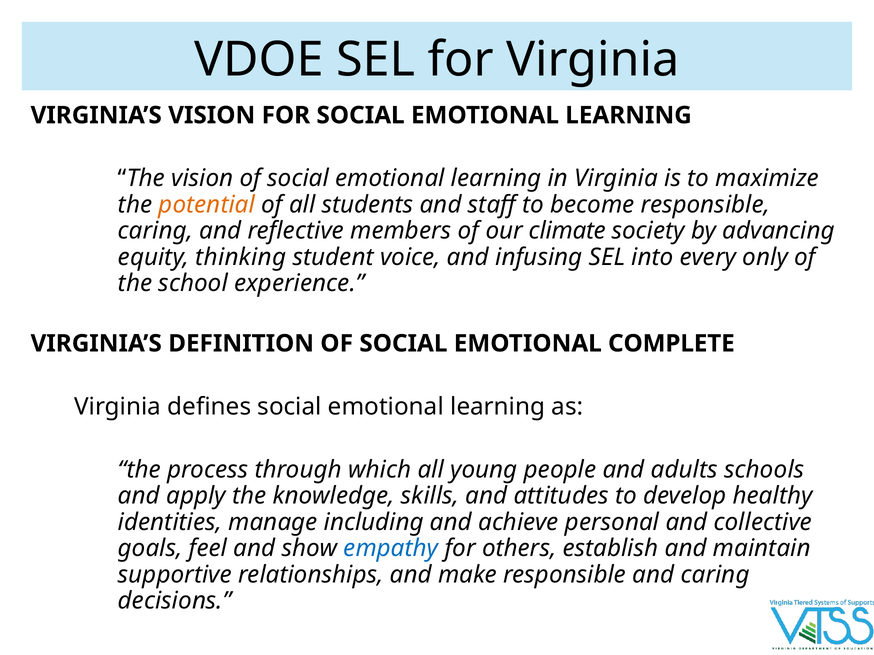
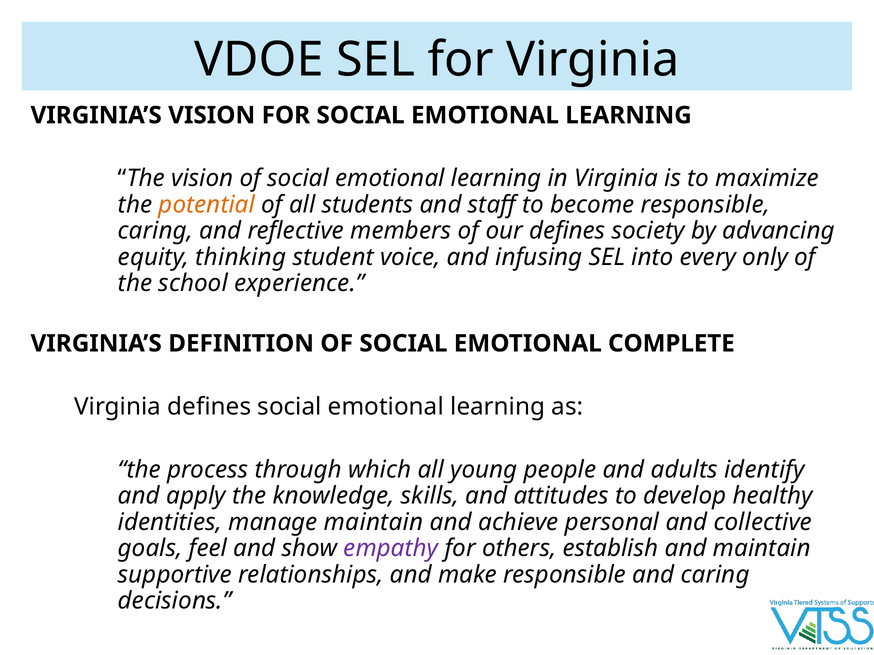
our climate: climate -> defines (567, 231)
schools: schools -> identify (764, 470)
manage including: including -> maintain (374, 523)
empathy colour: blue -> purple (391, 549)
